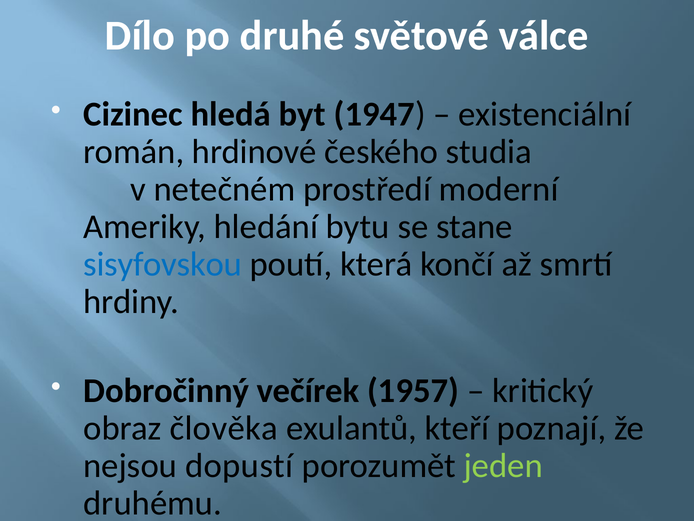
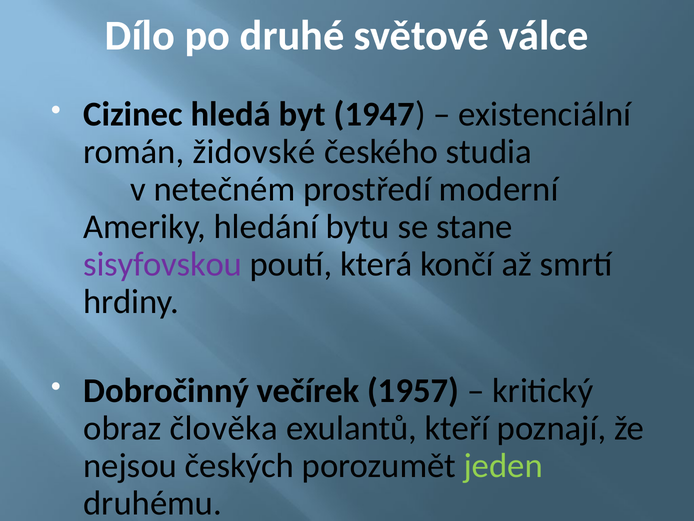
hrdinové: hrdinové -> židovské (254, 152)
sisyfovskou colour: blue -> purple (163, 264)
dopustí: dopustí -> českých (239, 465)
